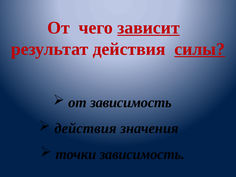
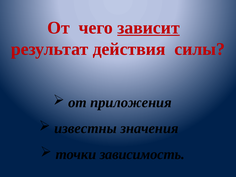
силы underline: present -> none (200, 49)
от зависимость: зависимость -> приложения (131, 102)
действия: действия -> известны (85, 128)
